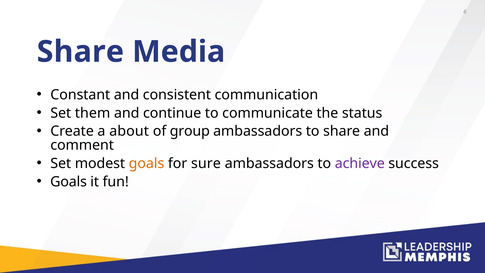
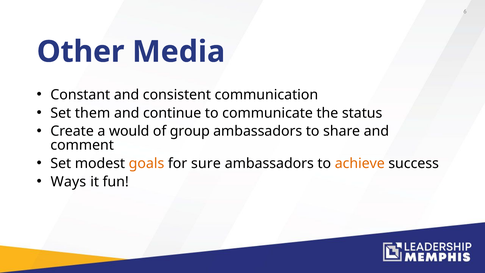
Share: Share -> Other (81, 52)
about: about -> would (129, 131)
achieve colour: purple -> orange (360, 163)
Goals: Goals -> Ways (68, 182)
